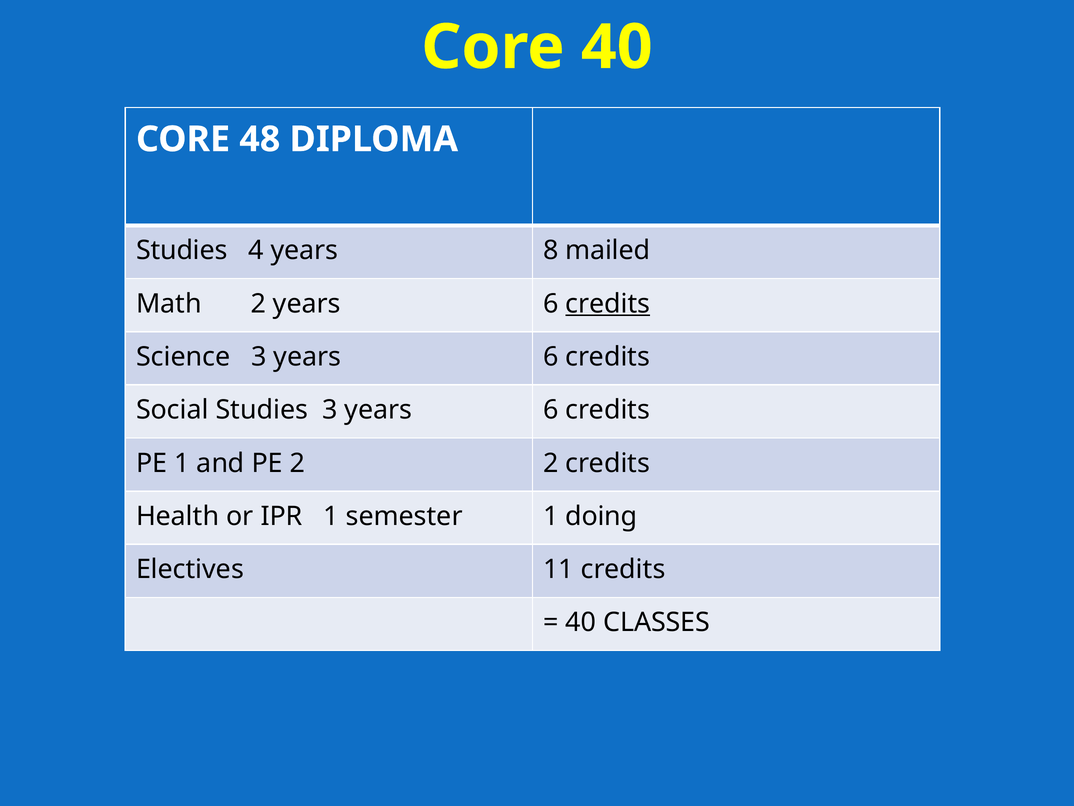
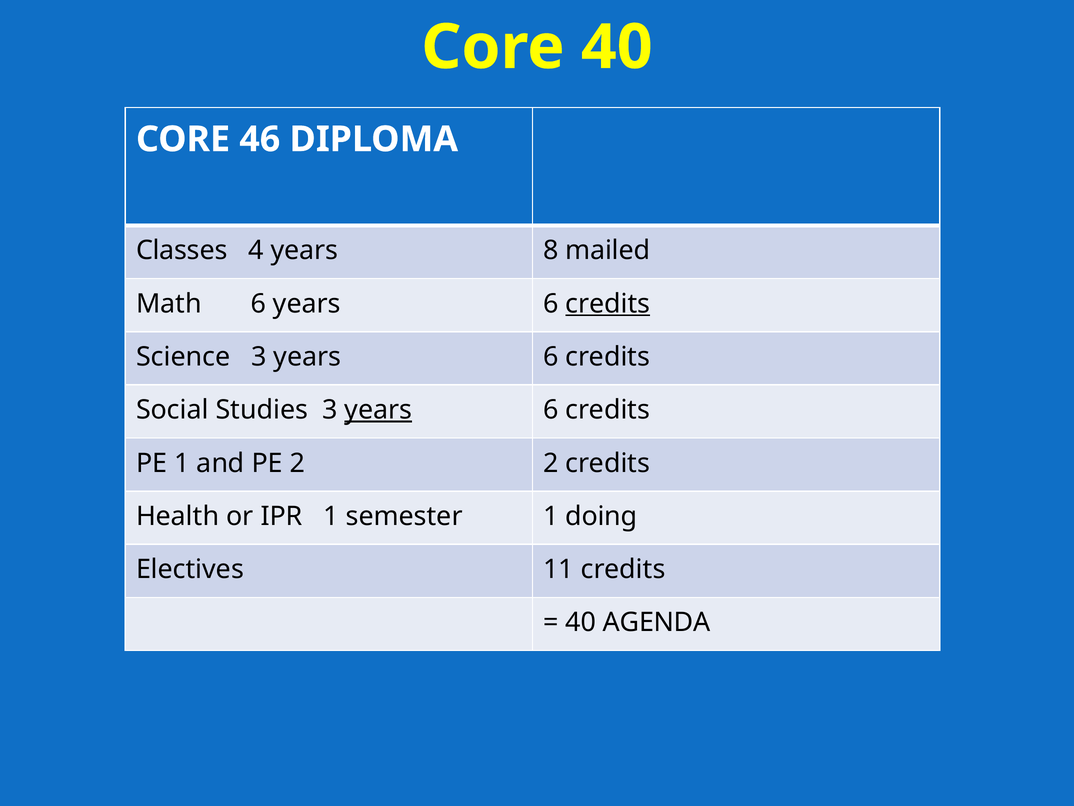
48: 48 -> 46 (260, 139)
Studies: Studies -> Classes (182, 250)
Math 2: 2 -> 6 (258, 304)
years underline: none -> present (378, 410)
CLASSES: CLASSES -> AGENDA (657, 622)
